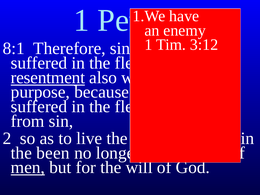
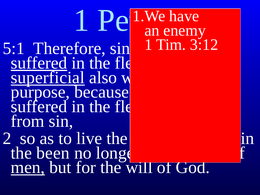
8:1: 8:1 -> 5:1 (14, 48)
suffered underline: none -> present (39, 63)
resentment: resentment -> superficial (48, 78)
